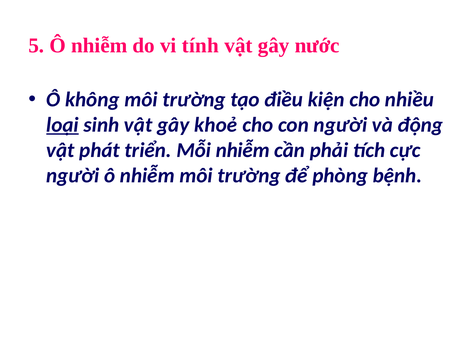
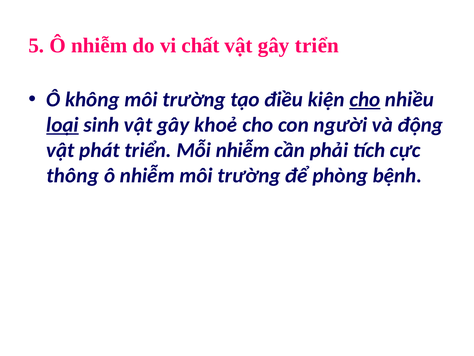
tính: tính -> chất (201, 45)
gây nước: nước -> triển (317, 45)
cho underline: none -> present (365, 99)
người: người -> thông (73, 175)
